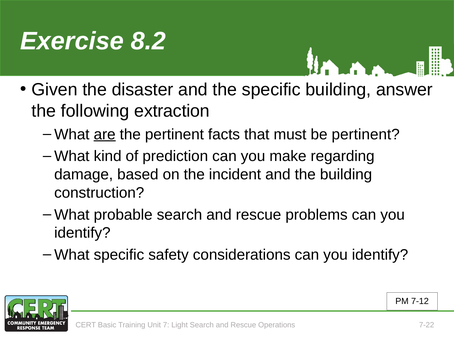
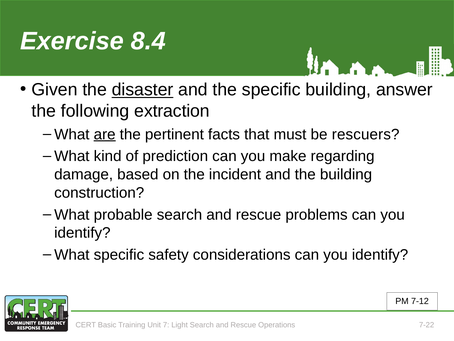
8.2: 8.2 -> 8.4 (148, 41)
disaster underline: none -> present (143, 90)
be pertinent: pertinent -> rescuers (366, 134)
